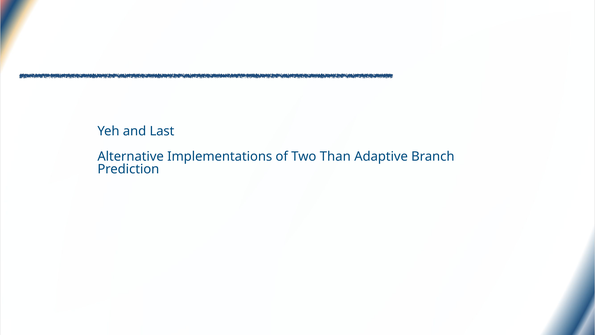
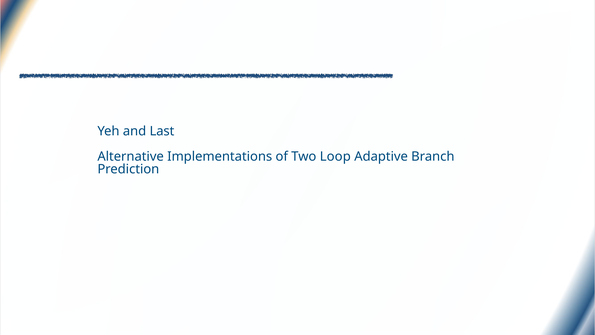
Than: Than -> Loop (335, 156)
